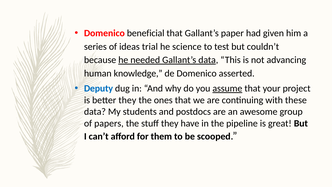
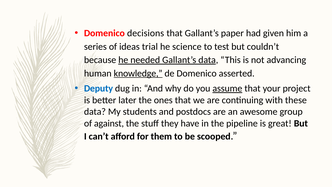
beneficial: beneficial -> decisions (146, 33)
knowledge underline: none -> present (138, 73)
better they: they -> later (127, 100)
papers: papers -> against (109, 123)
